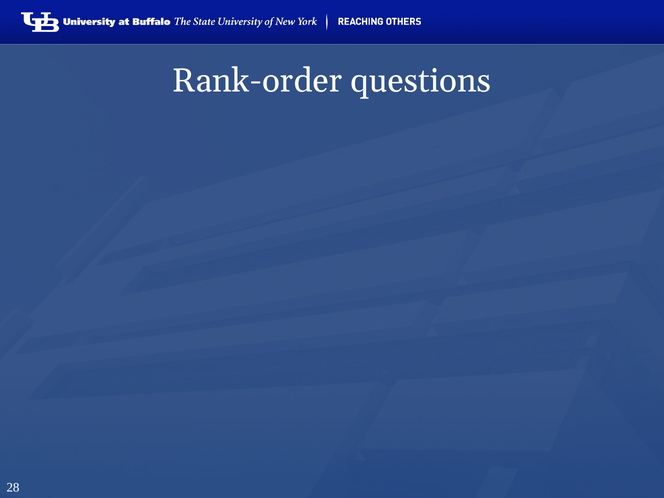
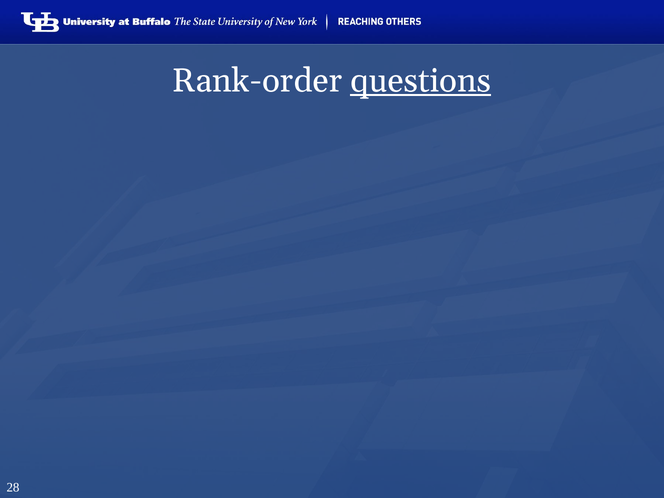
questions underline: none -> present (421, 81)
